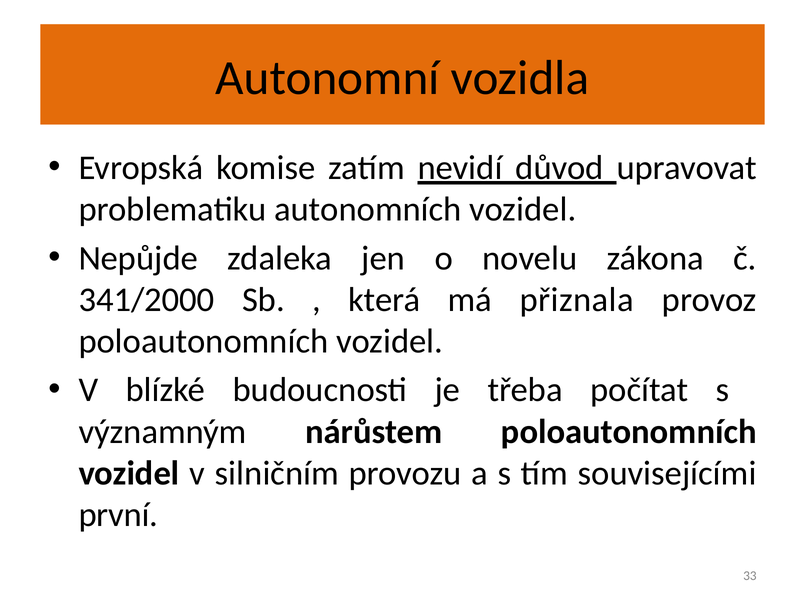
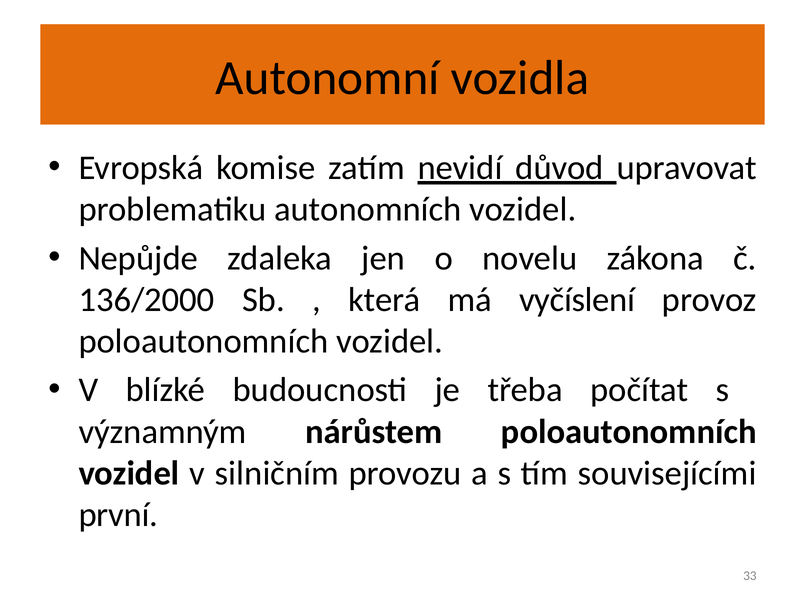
341/2000: 341/2000 -> 136/2000 (147, 300)
přiznala: přiznala -> vyčíslení (577, 300)
